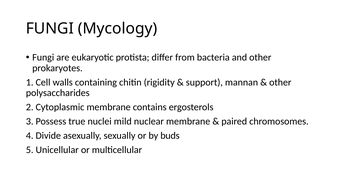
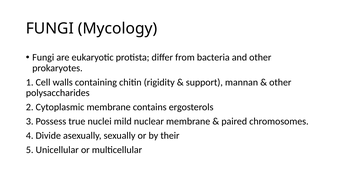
buds: buds -> their (170, 136)
